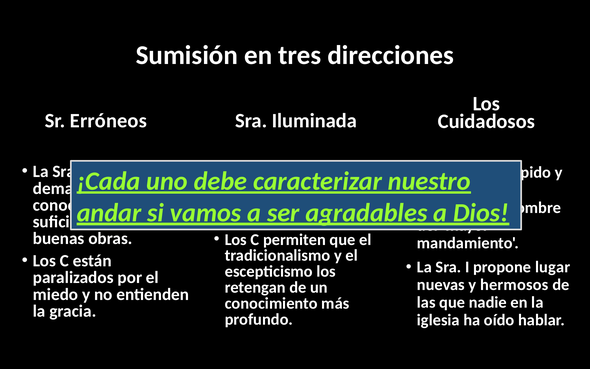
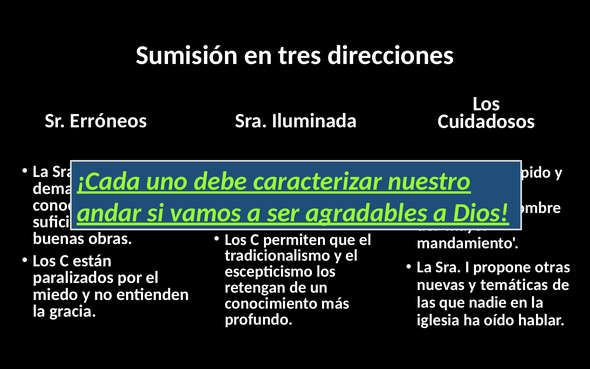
lugar: lugar -> otras (553, 267)
hermosos: hermosos -> temáticas (514, 285)
